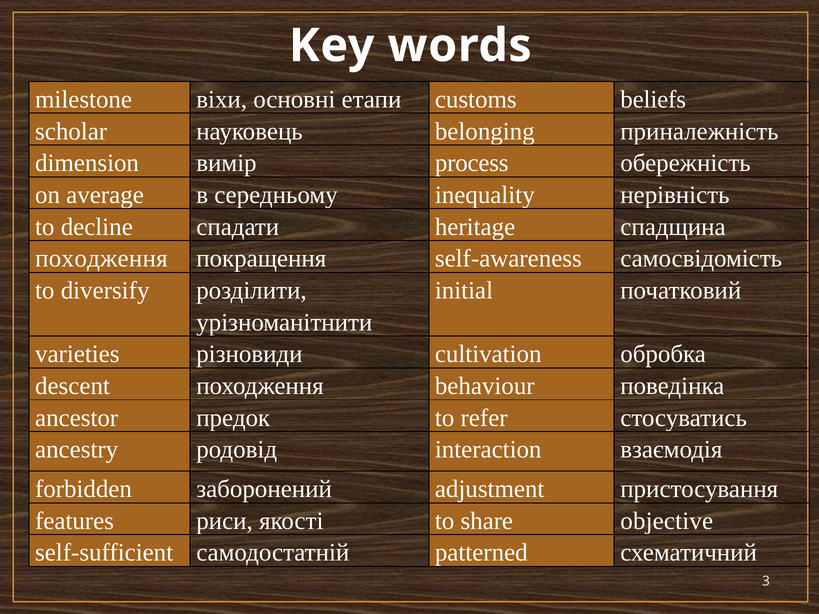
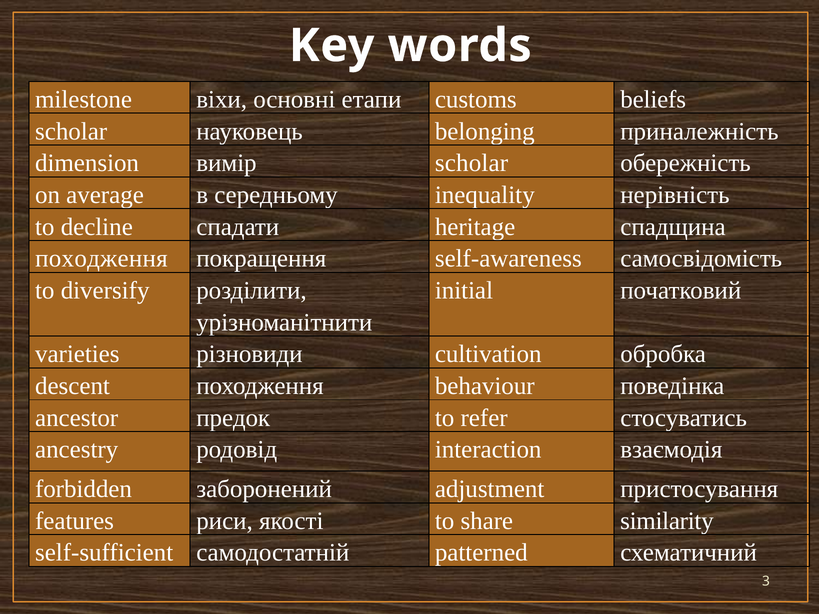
вимір process: process -> scholar (472, 163)
objective: objective -> similarity (667, 521)
